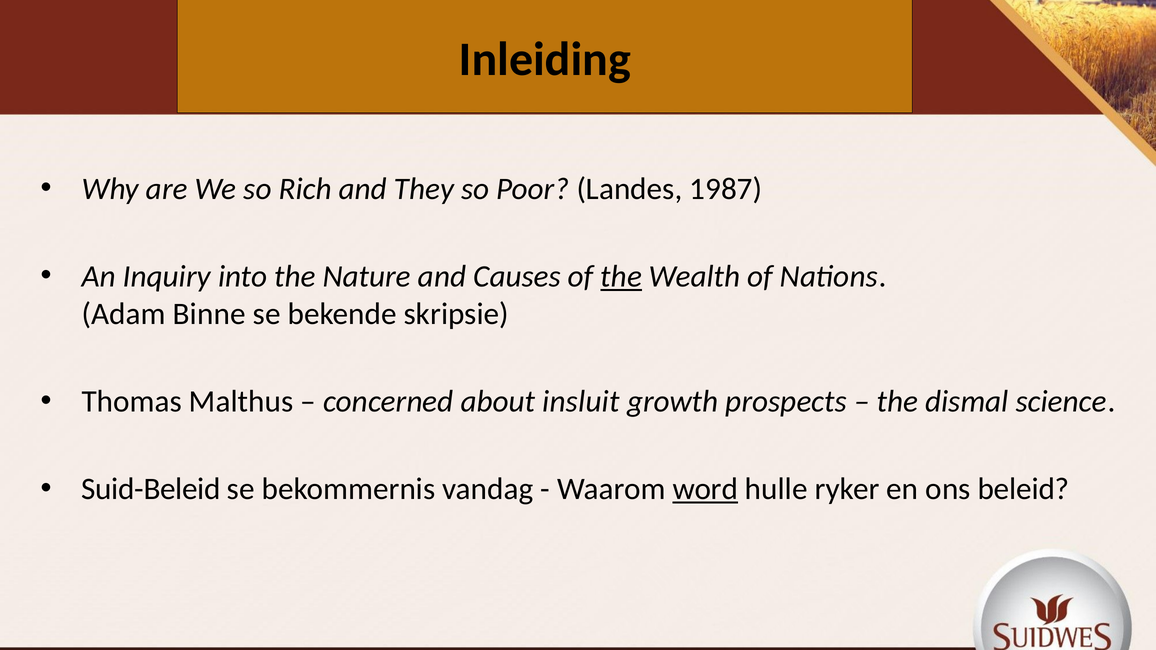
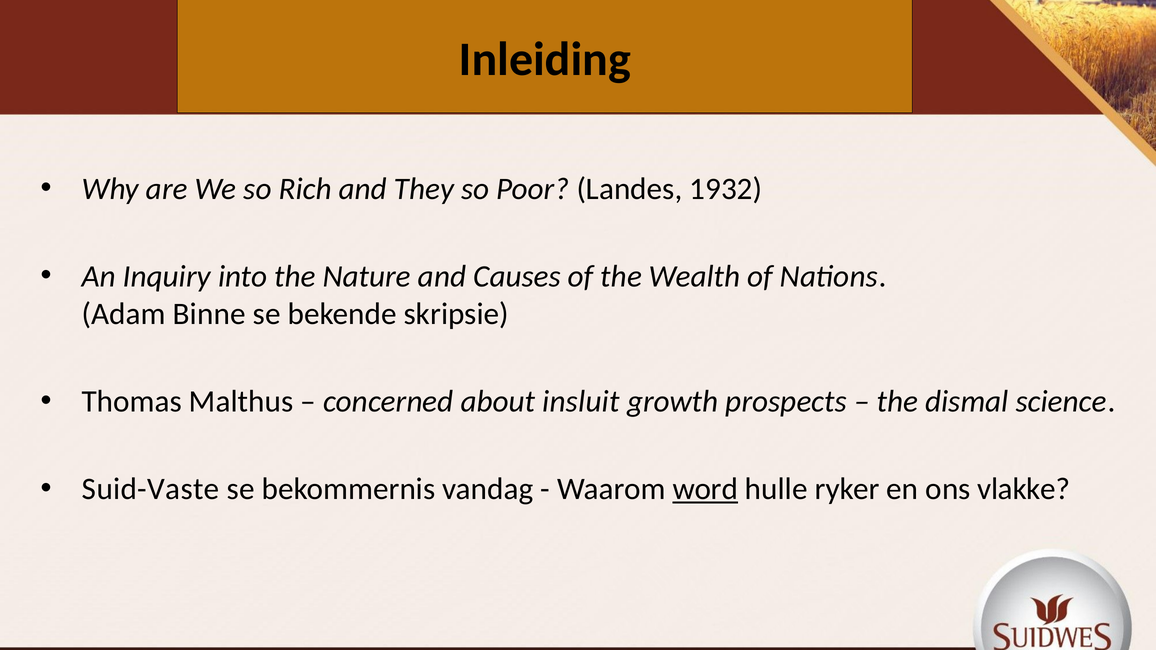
1987: 1987 -> 1932 (726, 189)
the underline: present -> none (621, 277)
Suid-Beleid: Suid-Beleid -> Suid-Vaste (151, 489)
beleid: beleid -> vlakke (1024, 489)
